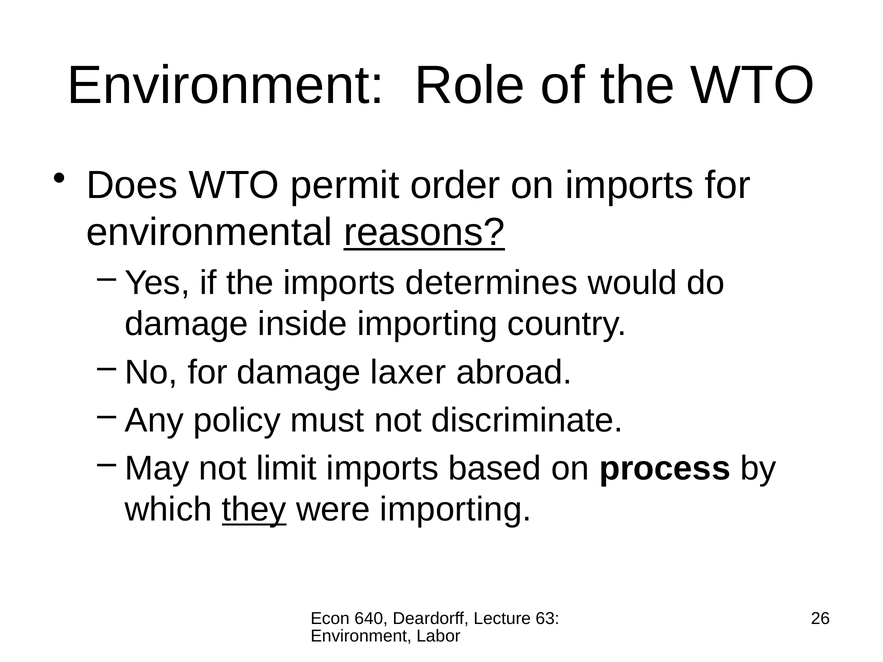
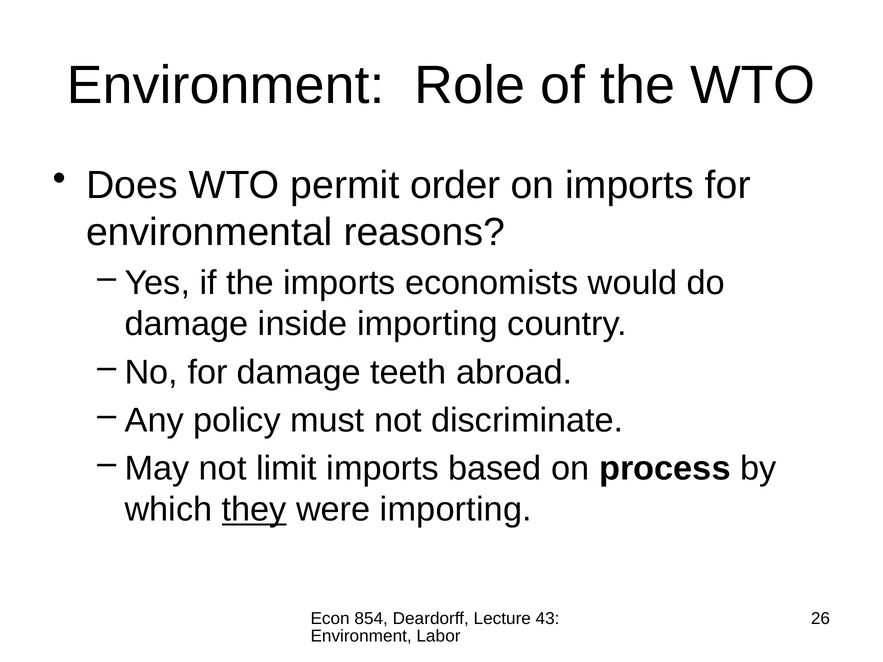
reasons underline: present -> none (424, 232)
determines: determines -> economists (492, 283)
laxer: laxer -> teeth (408, 372)
640: 640 -> 854 (371, 619)
63: 63 -> 43 (548, 619)
